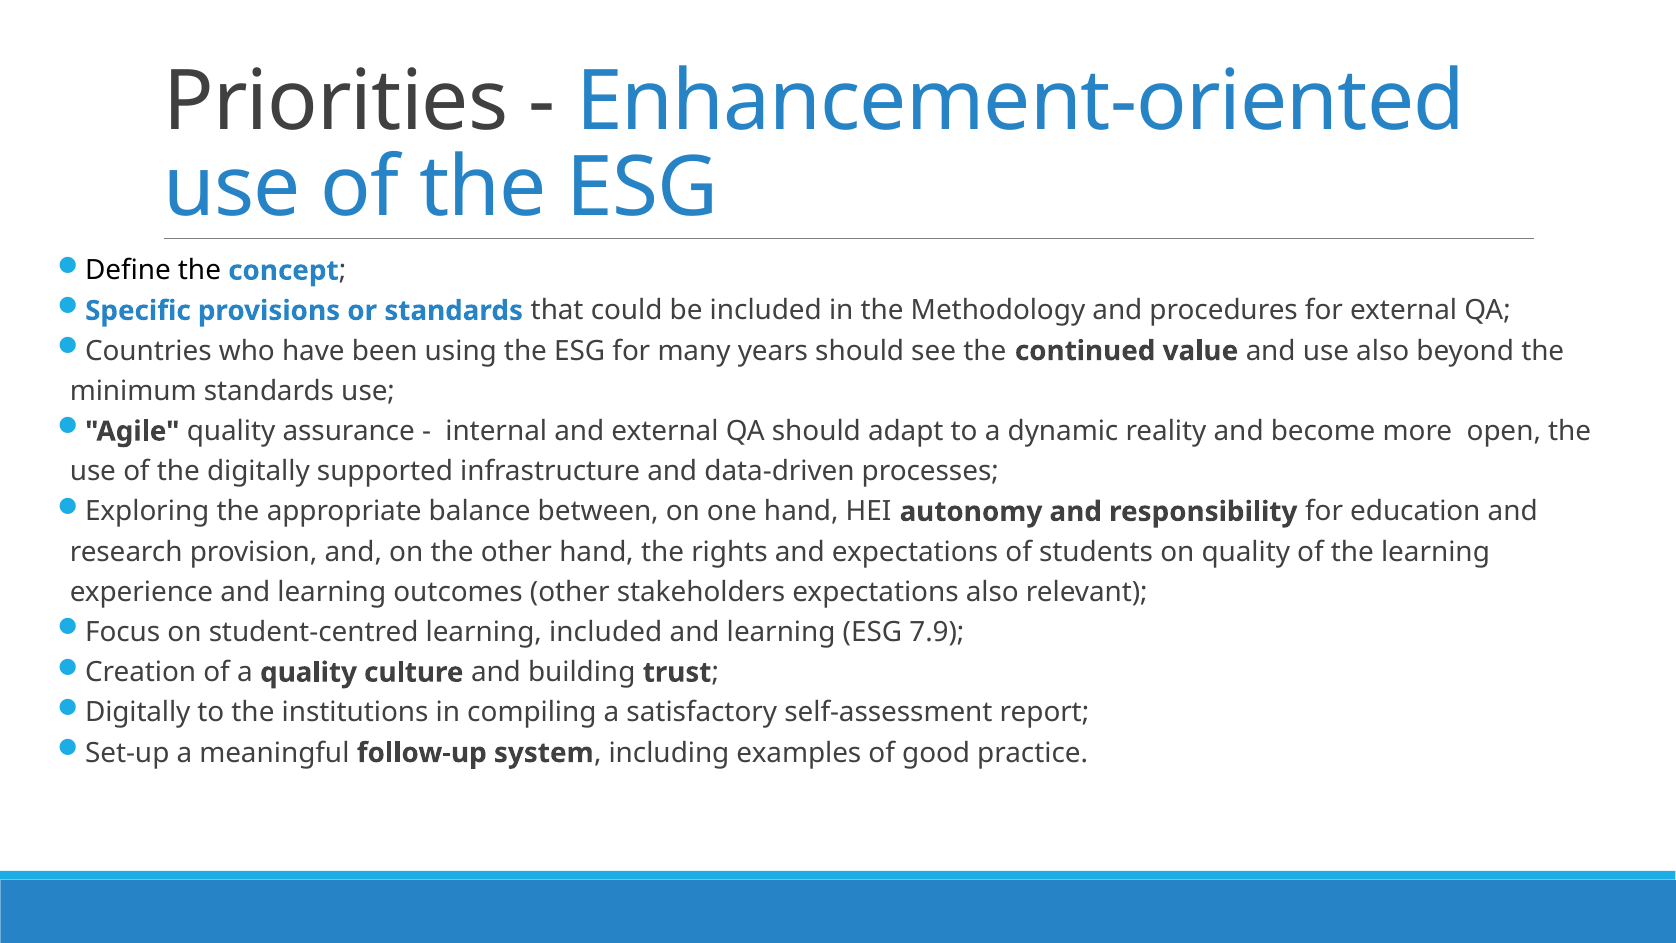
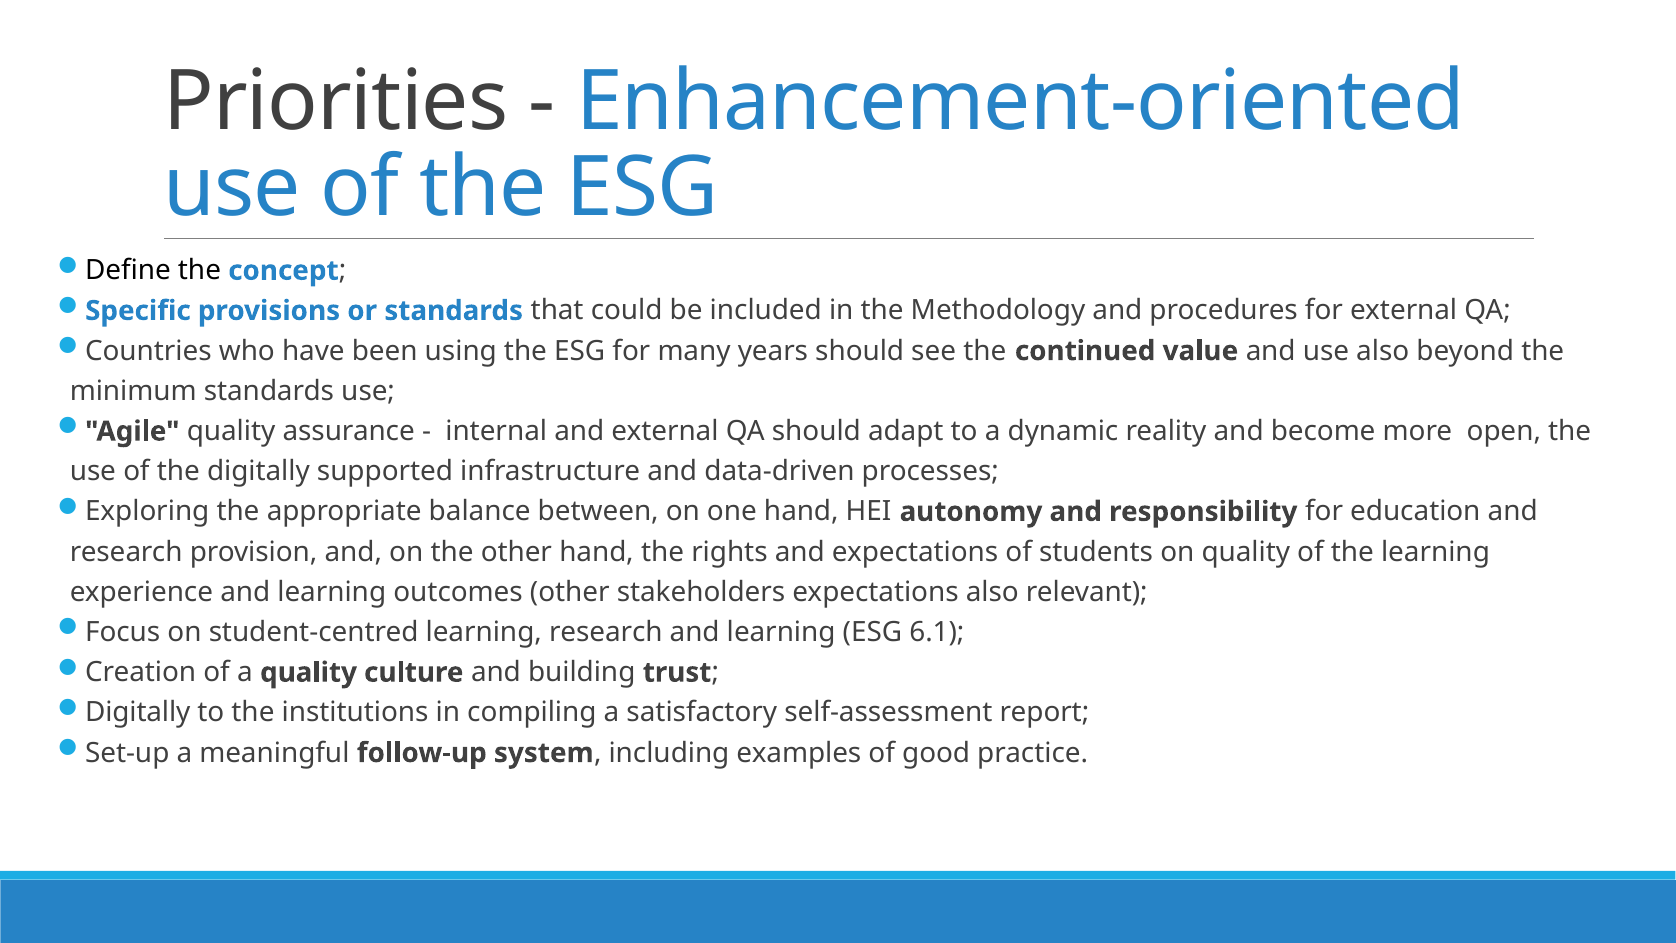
learning included: included -> research (606, 632)
7.9: 7.9 -> 6.1 (937, 632)
